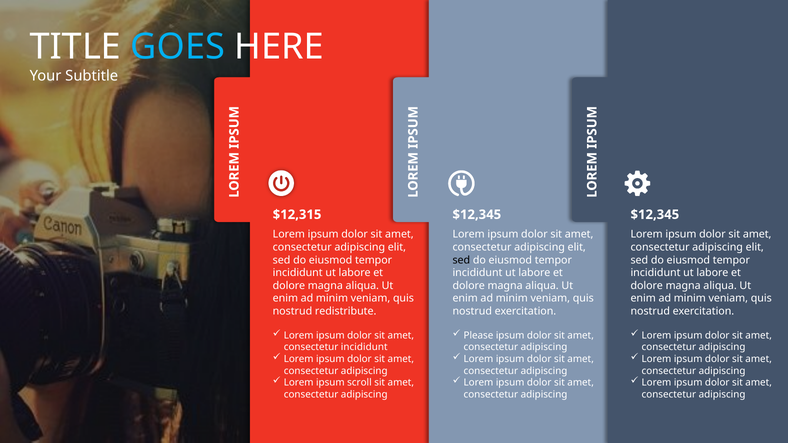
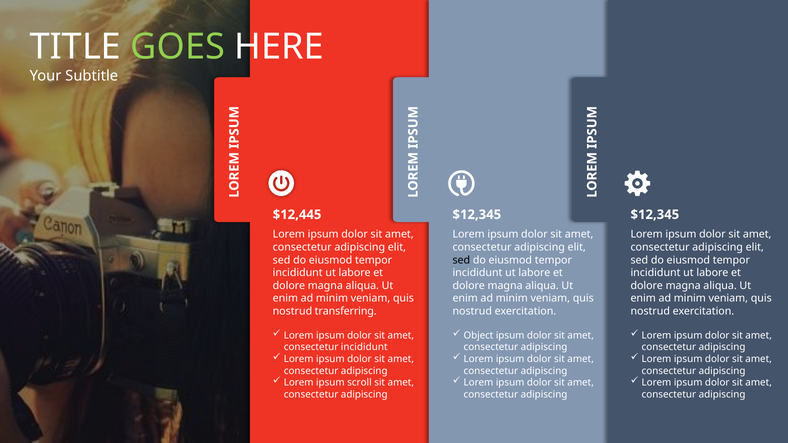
GOES colour: light blue -> light green (178, 47)
$12,315: $12,315 -> $12,445 (297, 215)
redistribute: redistribute -> transferring (346, 311)
Please: Please -> Object (478, 336)
